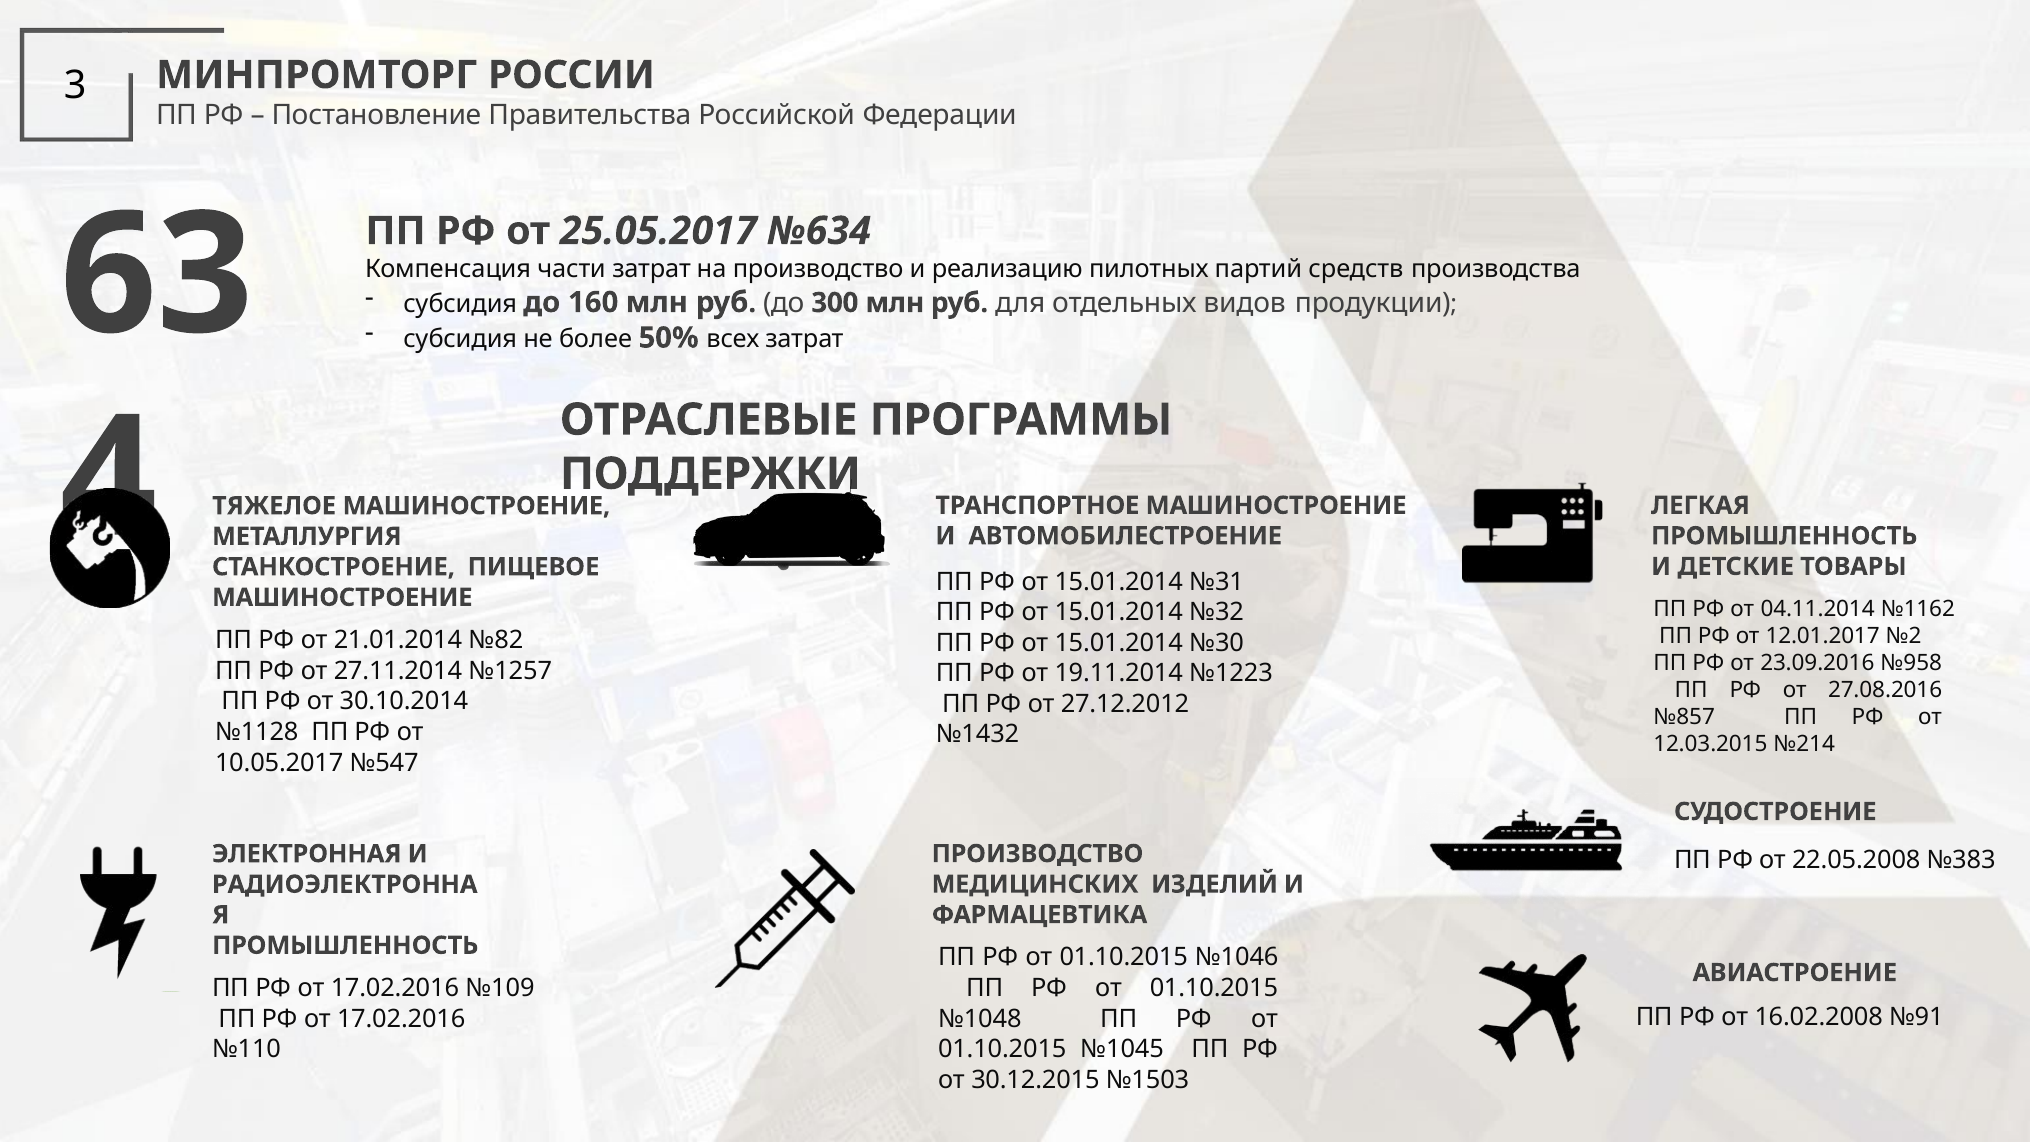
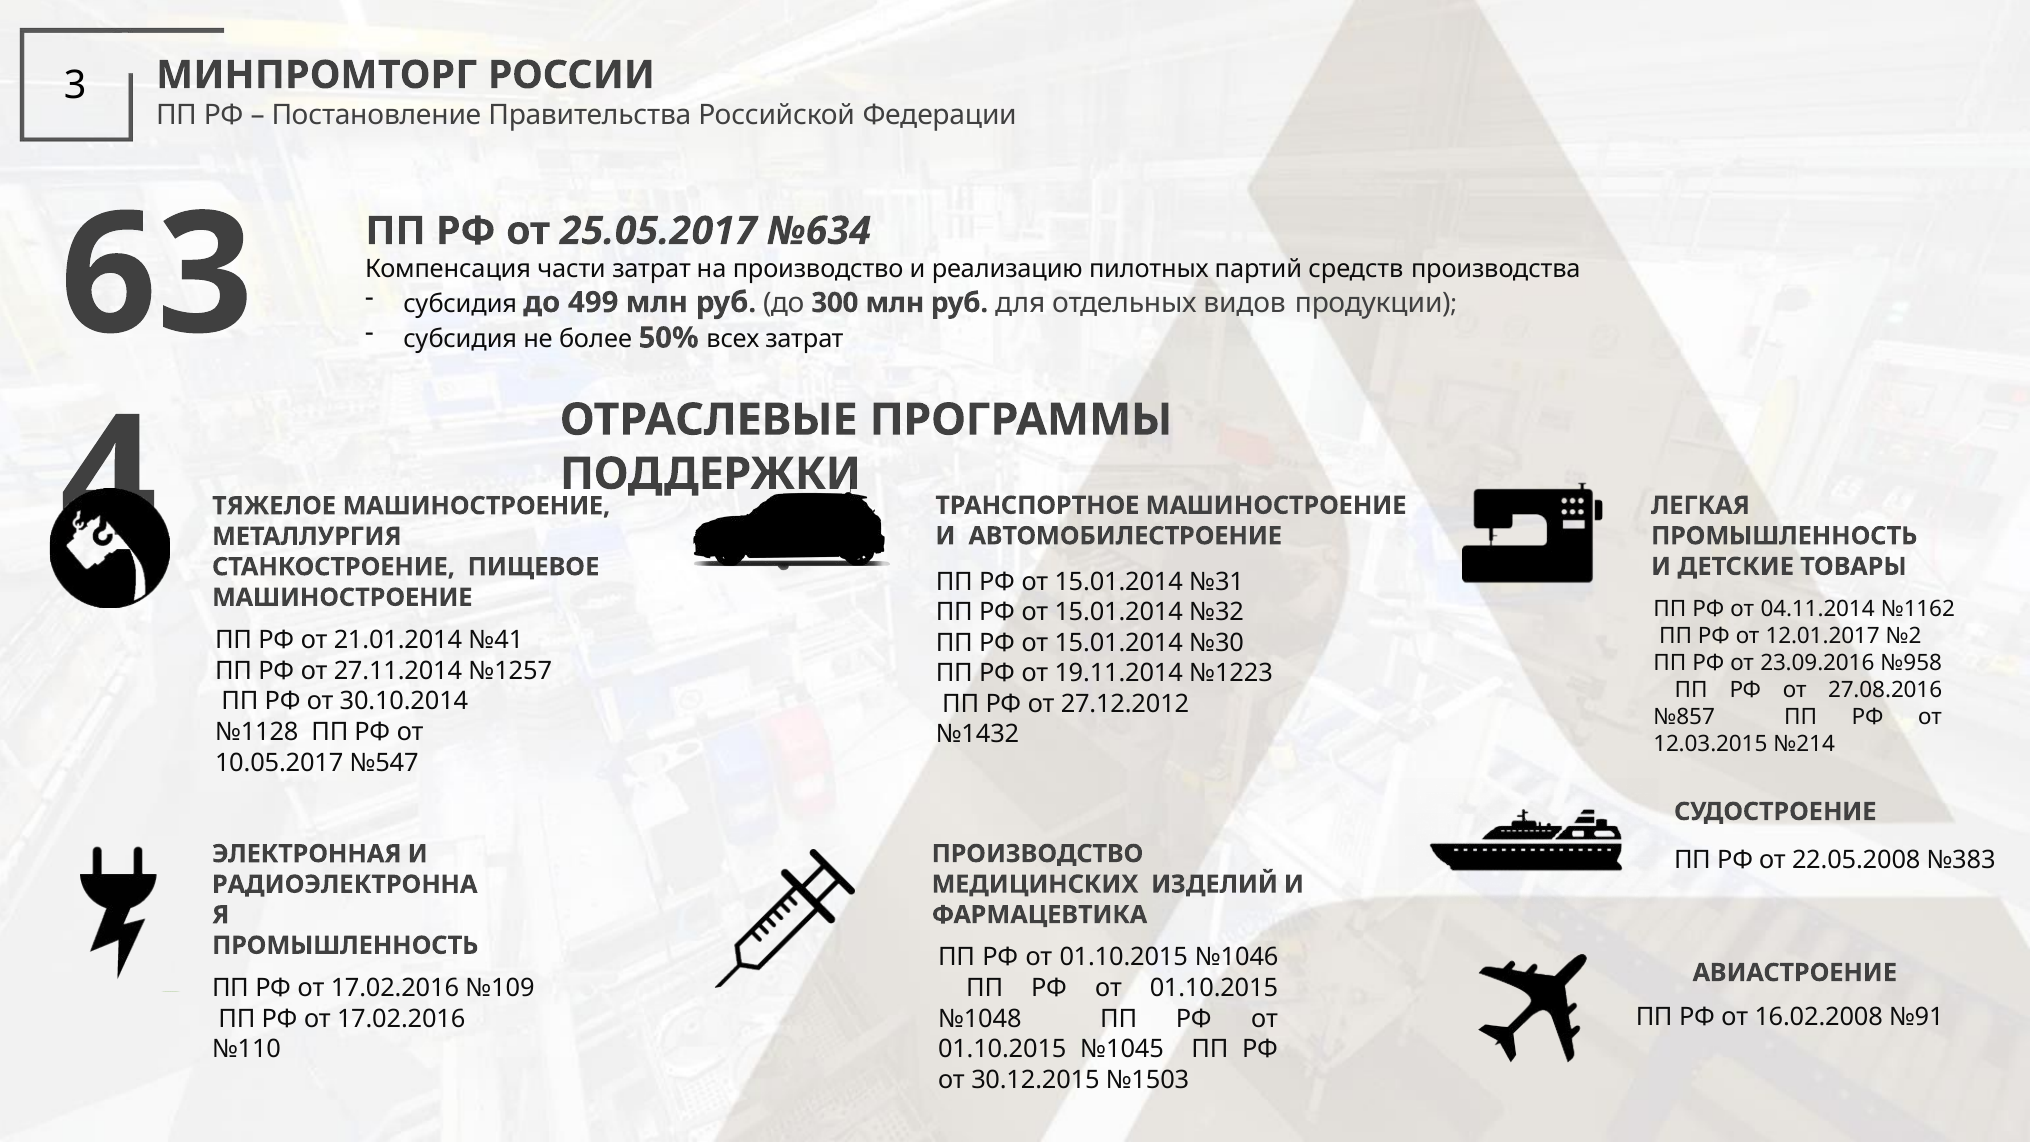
160: 160 -> 499 (593, 302)
№82: №82 -> №41 (496, 640)
